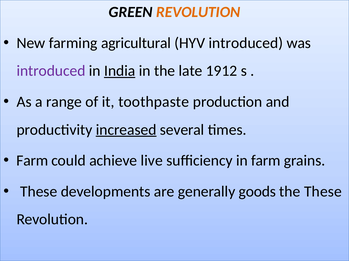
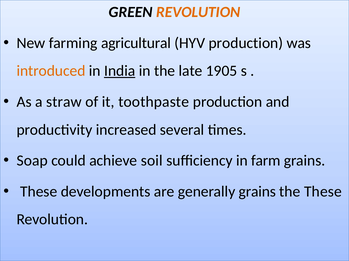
HYV introduced: introduced -> production (246, 43)
introduced colour: purple -> orange (51, 71)
1912: 1912 -> 1905 (222, 71)
range: range -> straw (64, 102)
increased underline: present -> none (126, 130)
Farm: Farm -> Soap (32, 161)
live: live -> soil (152, 161)
generally goods: goods -> grains (257, 192)
